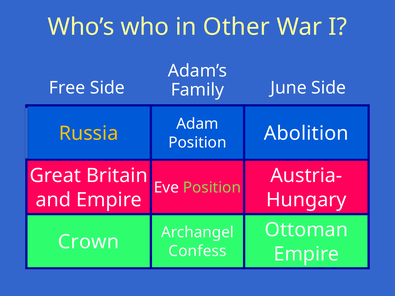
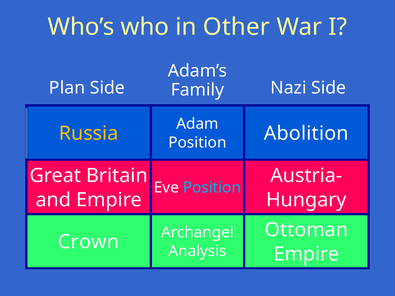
Free: Free -> Plan (67, 88)
June: June -> Nazi (289, 88)
Position colour: light green -> light blue (212, 188)
Confess: Confess -> Analysis (198, 251)
